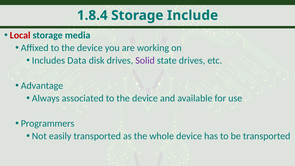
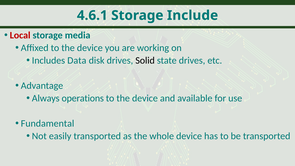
1.8.4: 1.8.4 -> 4.6.1 (92, 15)
Solid colour: purple -> black (145, 60)
associated: associated -> operations (83, 98)
Programmers: Programmers -> Fundamental (48, 123)
